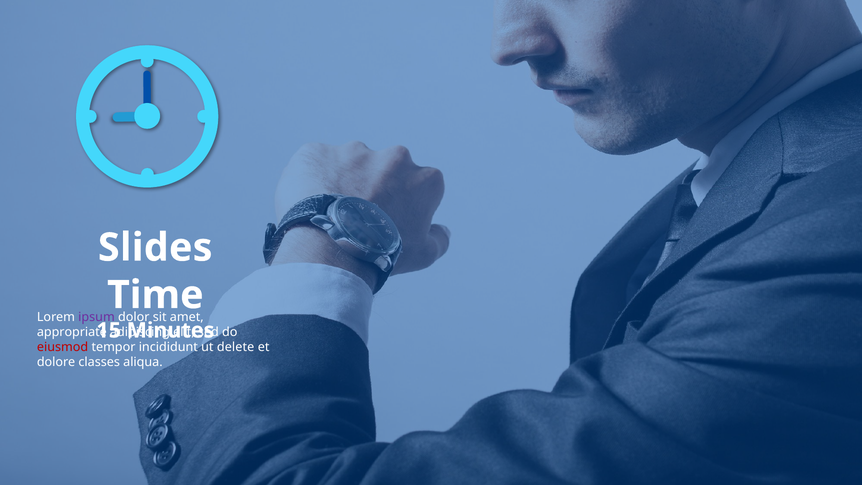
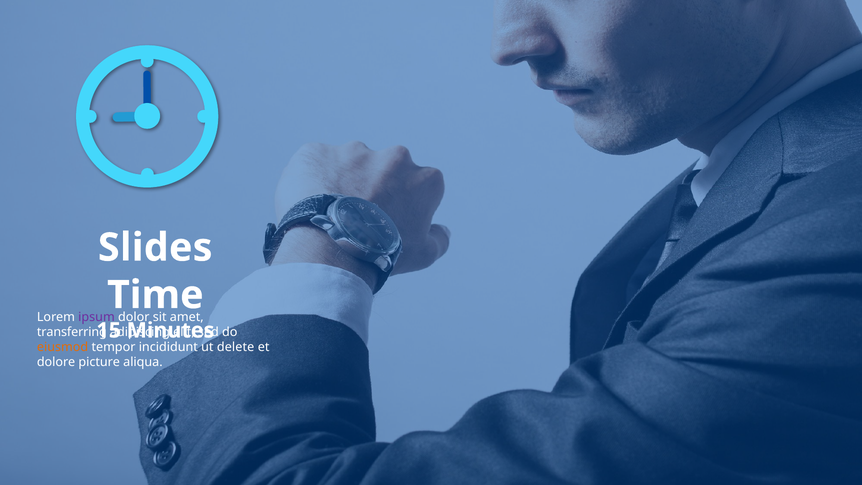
appropriate: appropriate -> transferring (72, 332)
eiusmod colour: red -> orange (63, 347)
classes: classes -> picture (99, 362)
